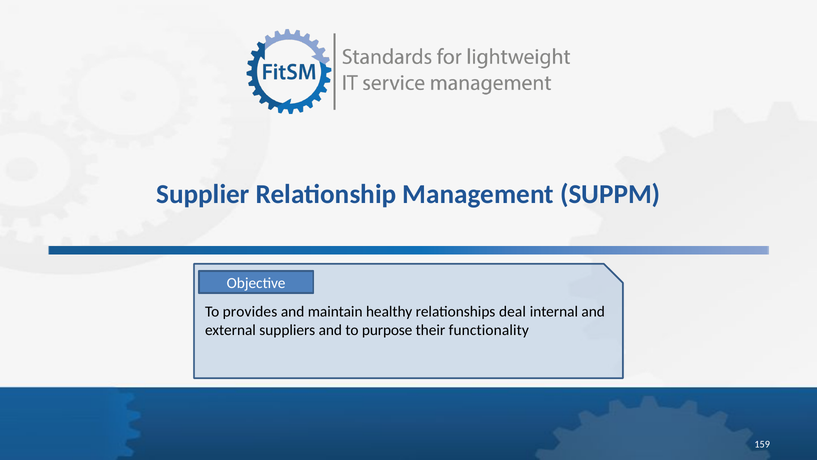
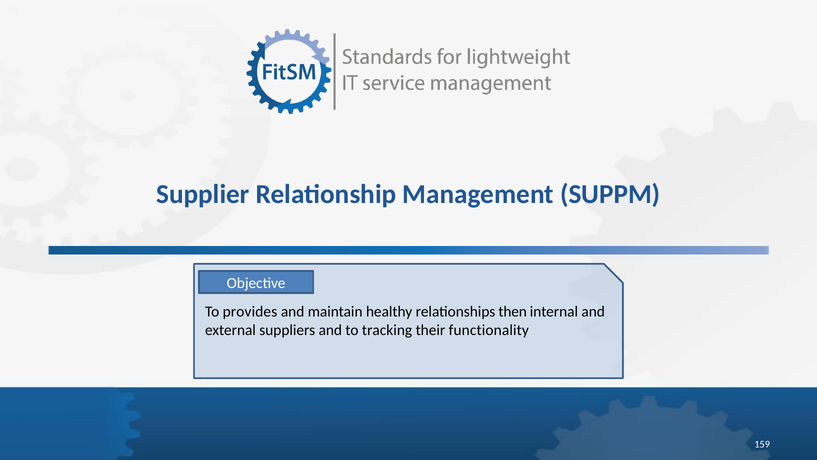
deal: deal -> then (513, 311)
purpose: purpose -> tracking (387, 330)
